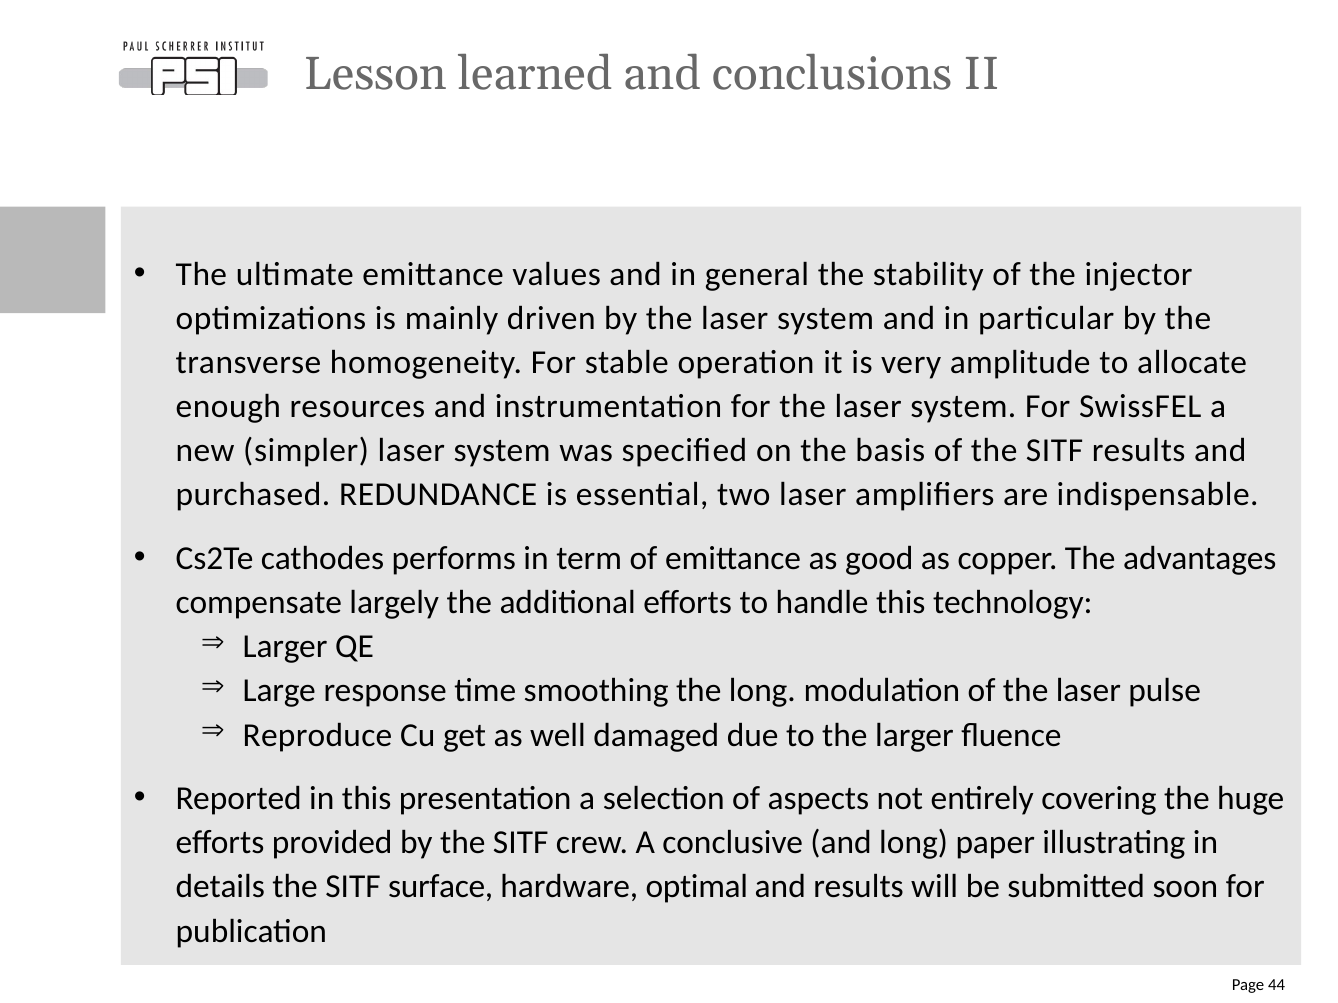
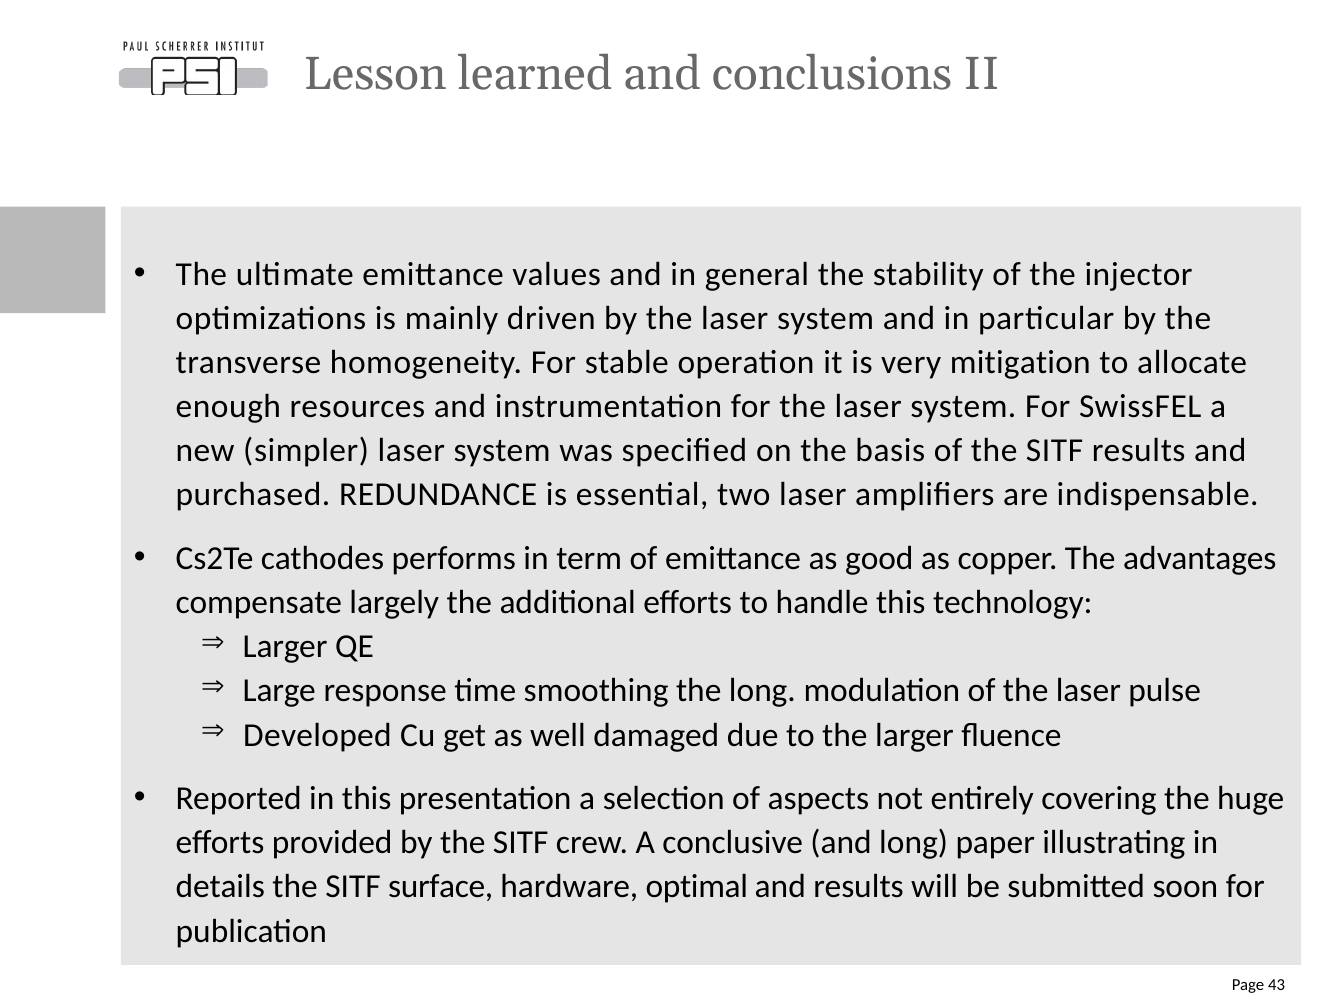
amplitude: amplitude -> mitigation (1020, 363)
Reproduce: Reproduce -> Developed (317, 735)
44: 44 -> 43 (1277, 986)
